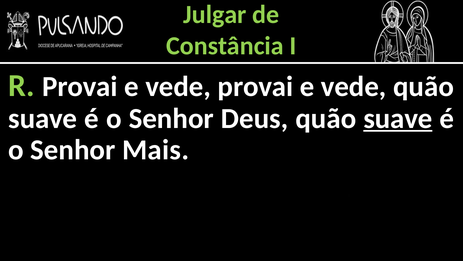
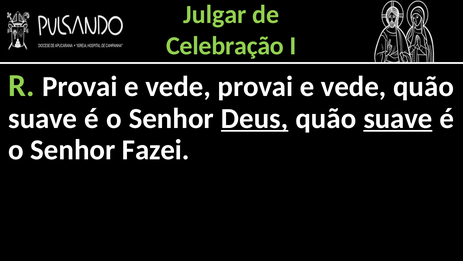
Constância: Constância -> Celebração (225, 46)
Deus underline: none -> present (255, 118)
Mais: Mais -> Fazei (156, 149)
